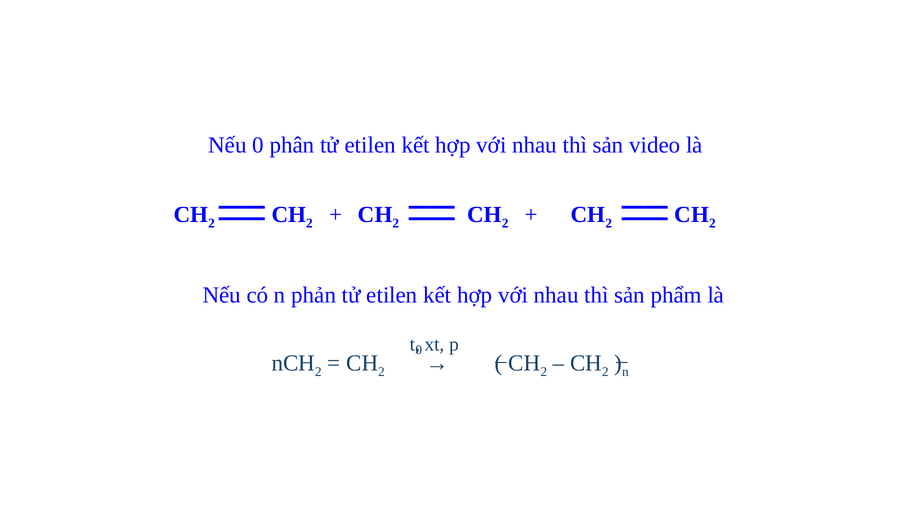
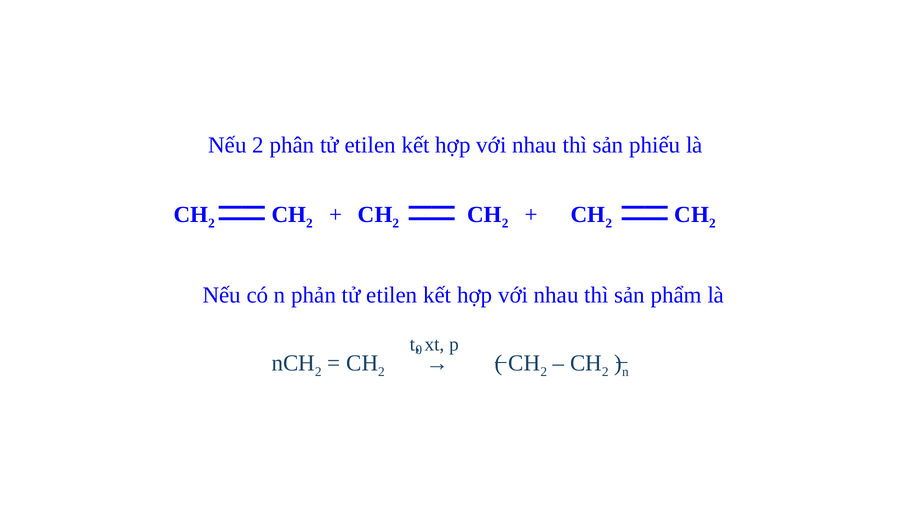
Nếu 0: 0 -> 2 (258, 145)
video: video -> phiếu (655, 145)
